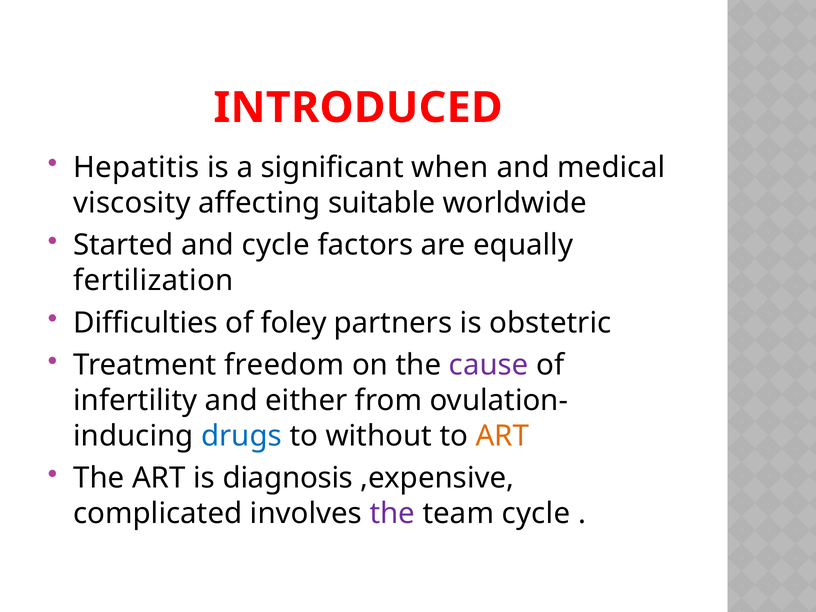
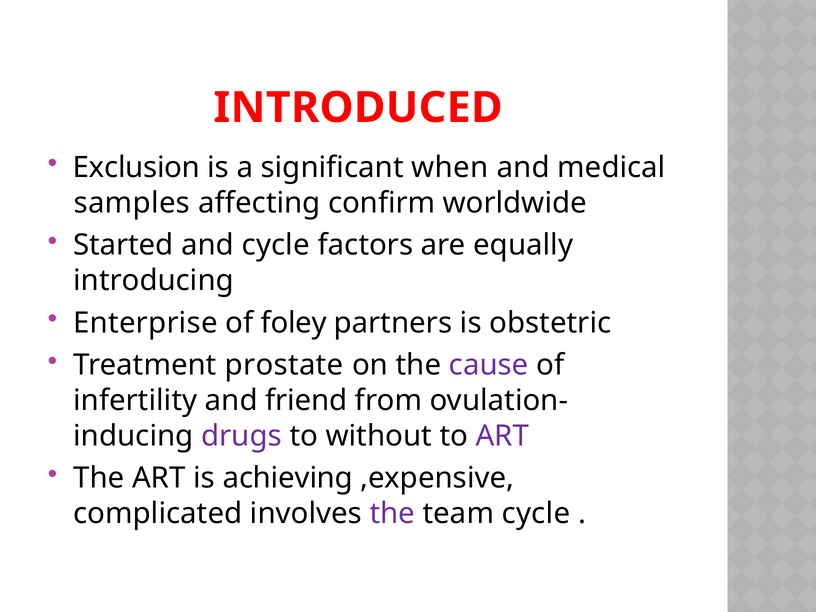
Hepatitis: Hepatitis -> Exclusion (137, 167)
viscosity: viscosity -> samples (132, 203)
suitable: suitable -> confirm (382, 203)
fertilization: fertilization -> introducing (154, 281)
Difficulties: Difficulties -> Enterprise (145, 323)
freedom: freedom -> prostate (284, 365)
either: either -> friend (306, 400)
drugs colour: blue -> purple (242, 436)
ART colour: orange -> purple (502, 436)
diagnosis: diagnosis -> achieving (288, 478)
